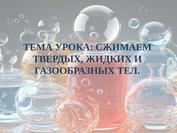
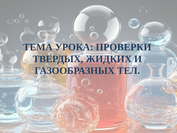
СЖИМАЕМ: СЖИМАЕМ -> ПРОВЕРКИ (124, 47)
